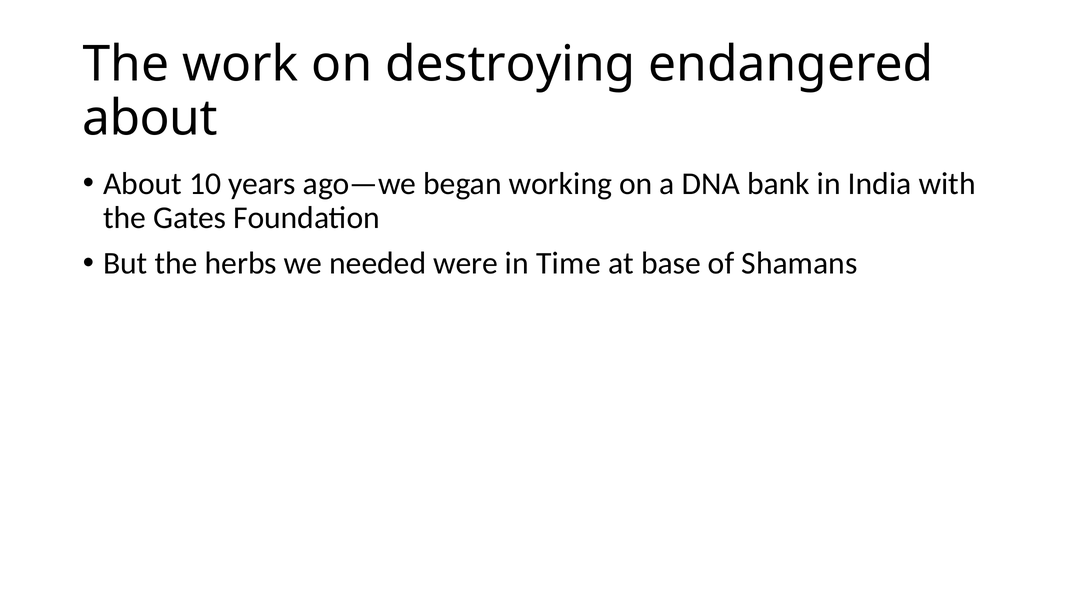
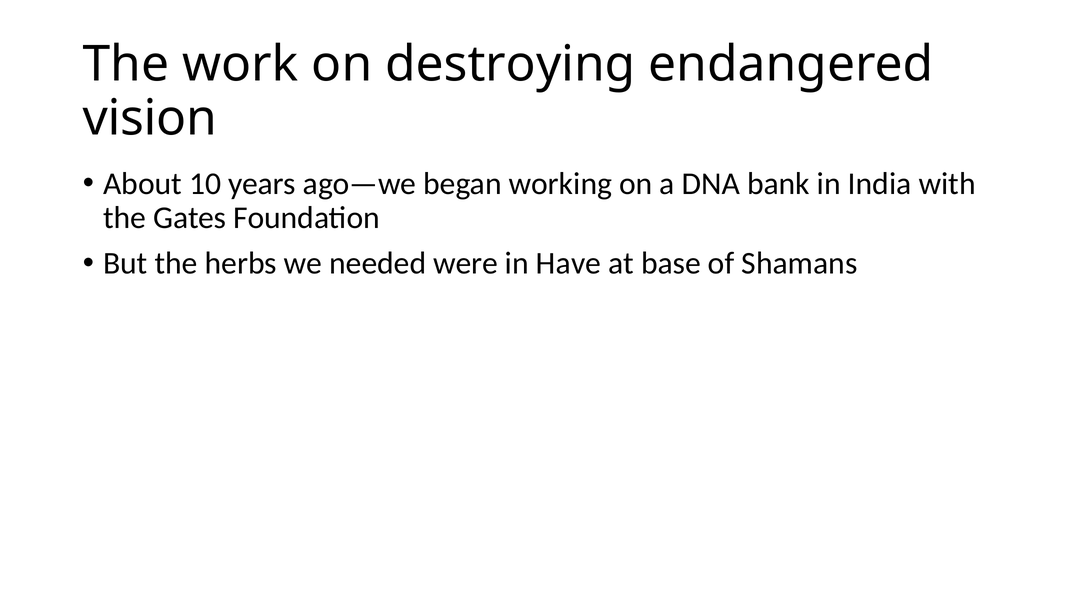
about: about -> vision (150, 118)
Time: Time -> Have (569, 263)
